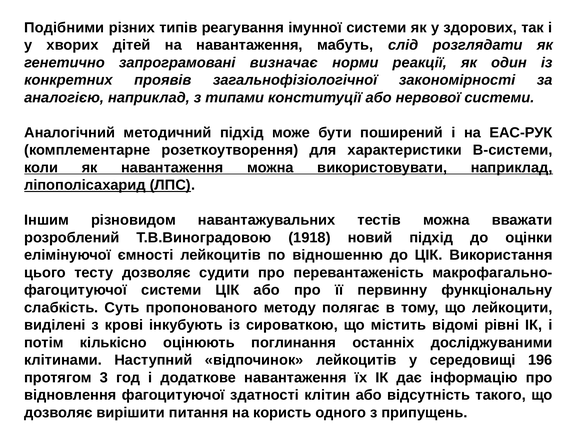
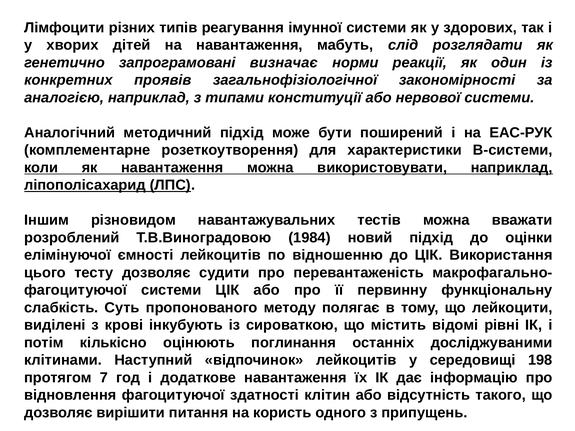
Подібними: Подібними -> Лімфоцити (64, 28)
1918: 1918 -> 1984 (310, 238)
196: 196 -> 198 (540, 360)
3: 3 -> 7 (104, 378)
